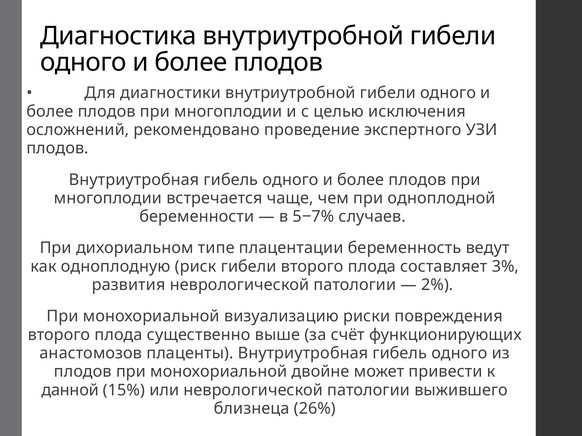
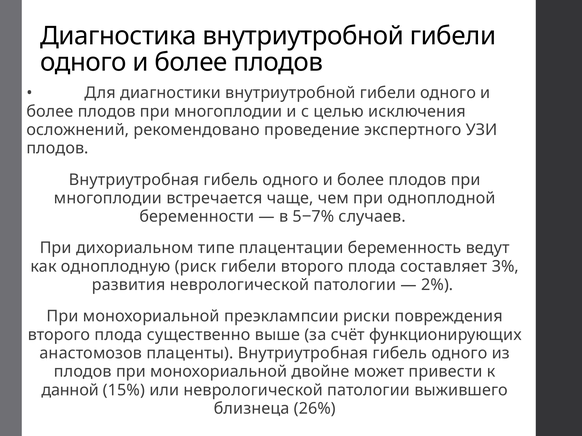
визуализацию: визуализацию -> преэклампсии (281, 317)
